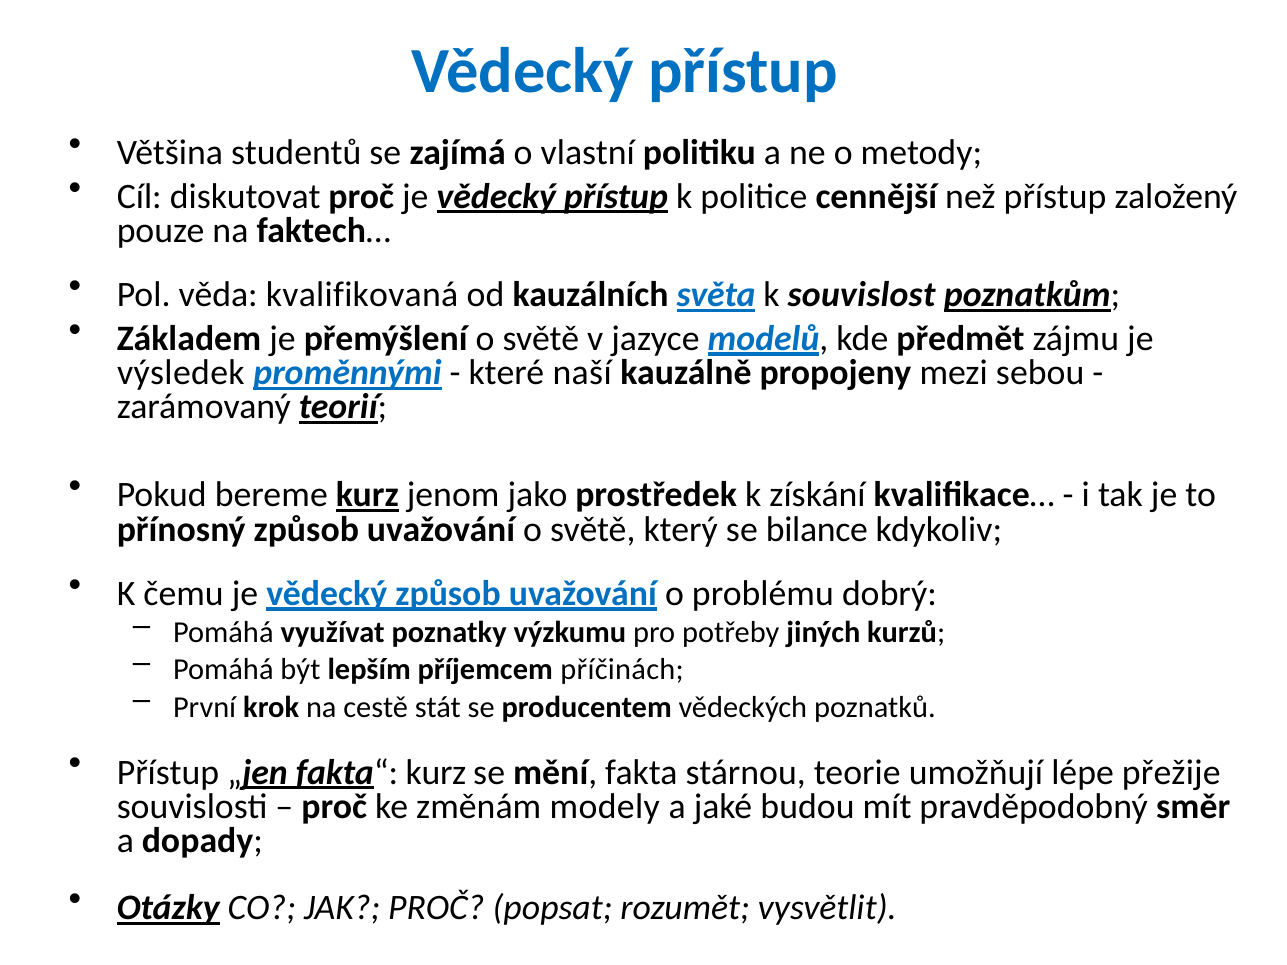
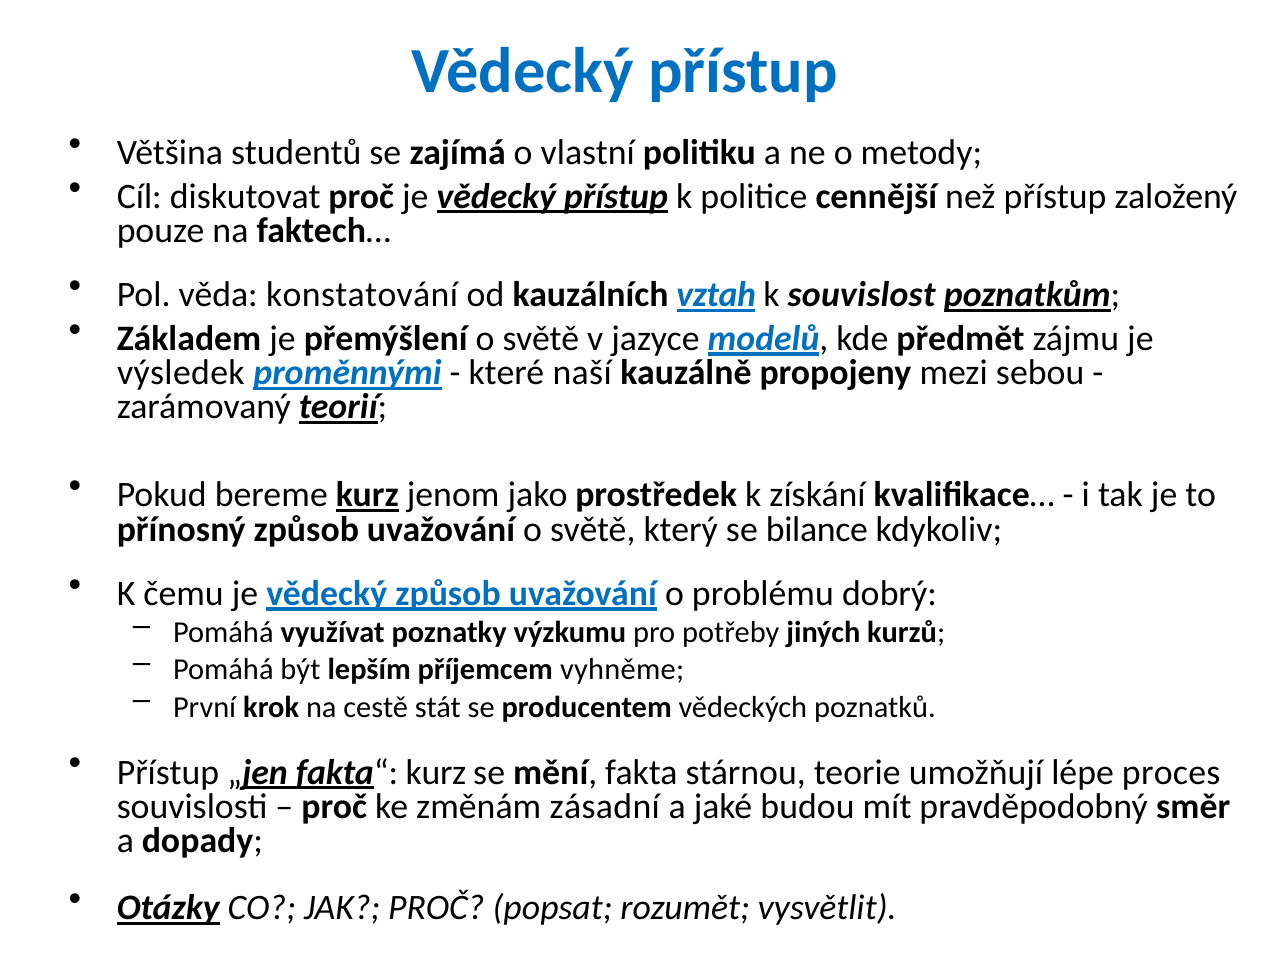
kvalifikovaná: kvalifikovaná -> konstatování (362, 295)
světa: světa -> vztah (716, 295)
příčinách: příčinách -> vyhněme (622, 670)
přežije: přežije -> proces (1171, 773)
modely: modely -> zásadní (605, 807)
